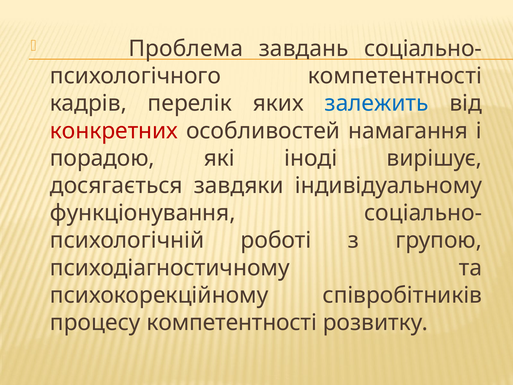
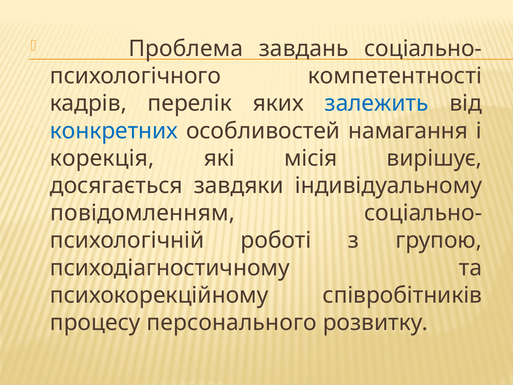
конкретних colour: red -> blue (114, 131)
порадою: порадою -> корекція (102, 158)
іноді: іноді -> місія (311, 158)
функціонування: функціонування -> повідомленням (143, 213)
процесу компетентності: компетентності -> персонального (232, 322)
